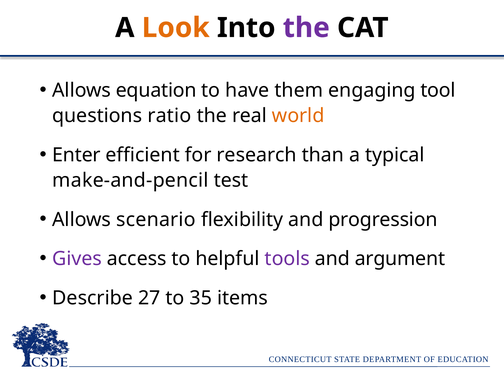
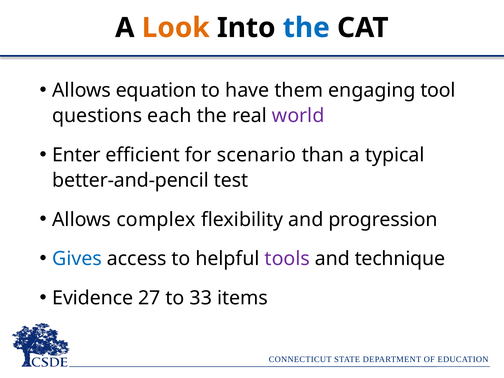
the colour: purple -> blue (306, 28)
ratio: ratio -> each (169, 116)
world colour: orange -> purple (298, 116)
research: research -> scenario (257, 155)
make-and-pencil: make-and-pencil -> better-and-pencil (131, 180)
scenario: scenario -> complex (156, 220)
Gives colour: purple -> blue (77, 259)
argument: argument -> technique (400, 259)
Describe: Describe -> Evidence (93, 298)
35: 35 -> 33 (201, 298)
